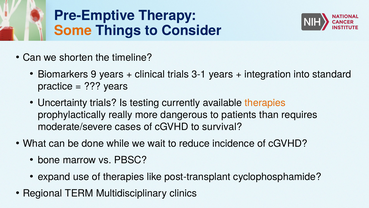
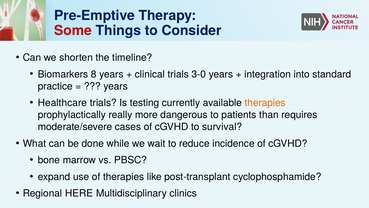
Some colour: orange -> red (73, 31)
9: 9 -> 8 (94, 74)
3-1: 3-1 -> 3-0 (199, 74)
Uncertainty: Uncertainty -> Healthcare (62, 103)
TERM: TERM -> HERE (79, 193)
